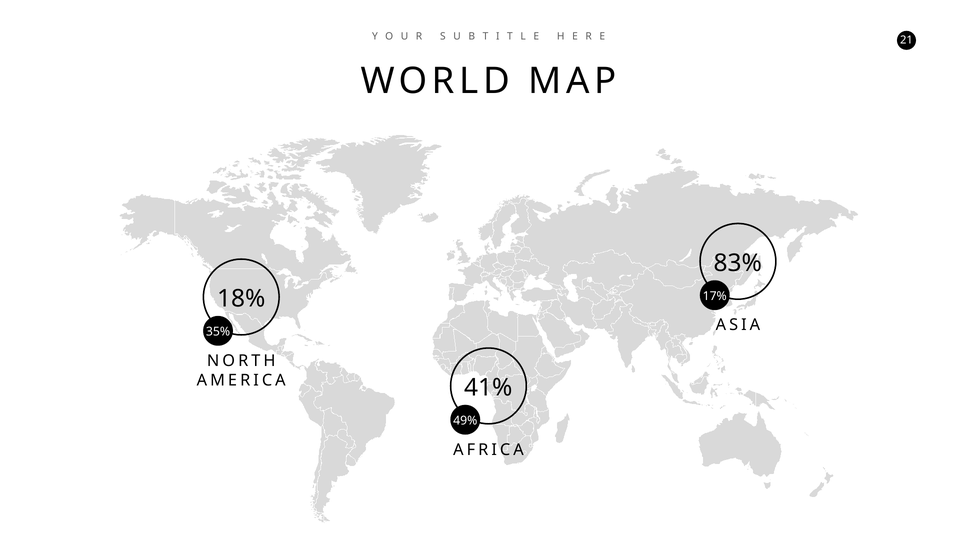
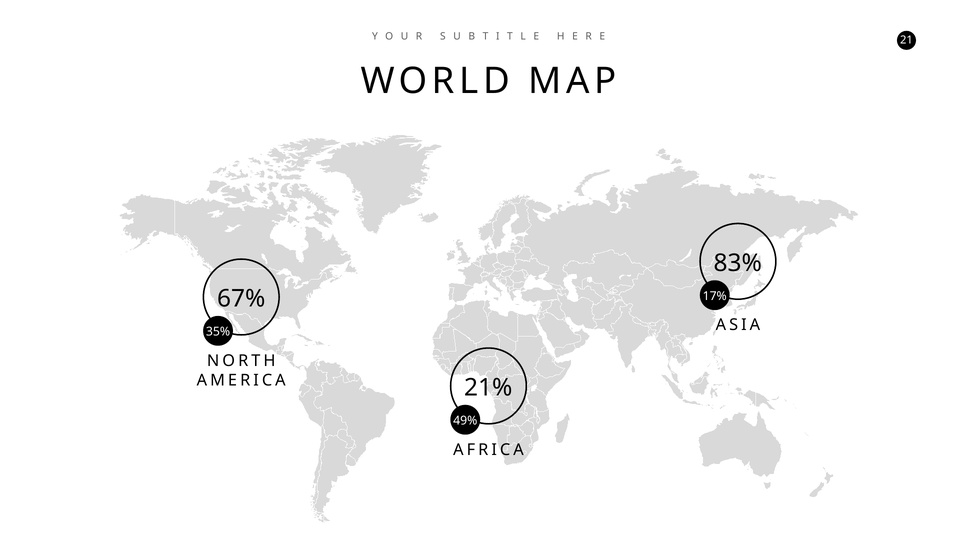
18%: 18% -> 67% (241, 299)
41%: 41% -> 21% (488, 387)
